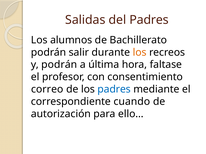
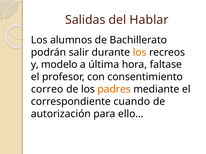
del Padres: Padres -> Hablar (149, 20)
y podrán: podrán -> modelo (59, 65)
padres colour: blue -> orange (114, 90)
